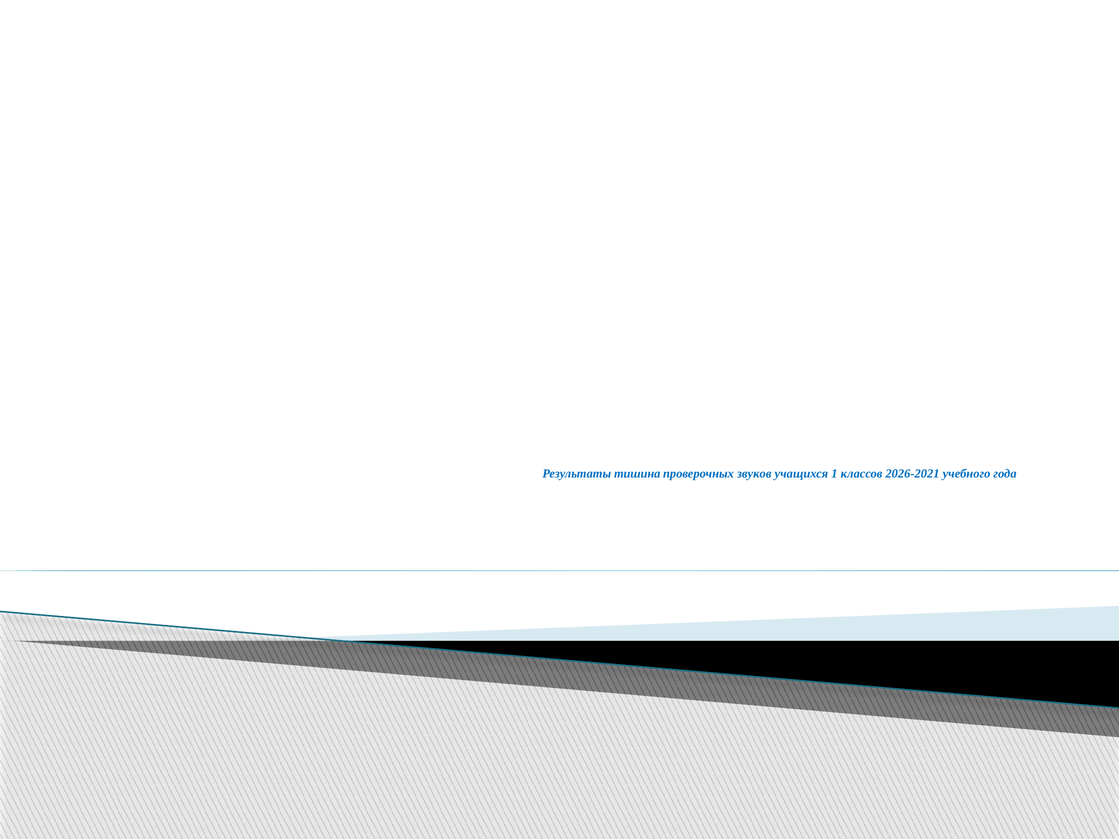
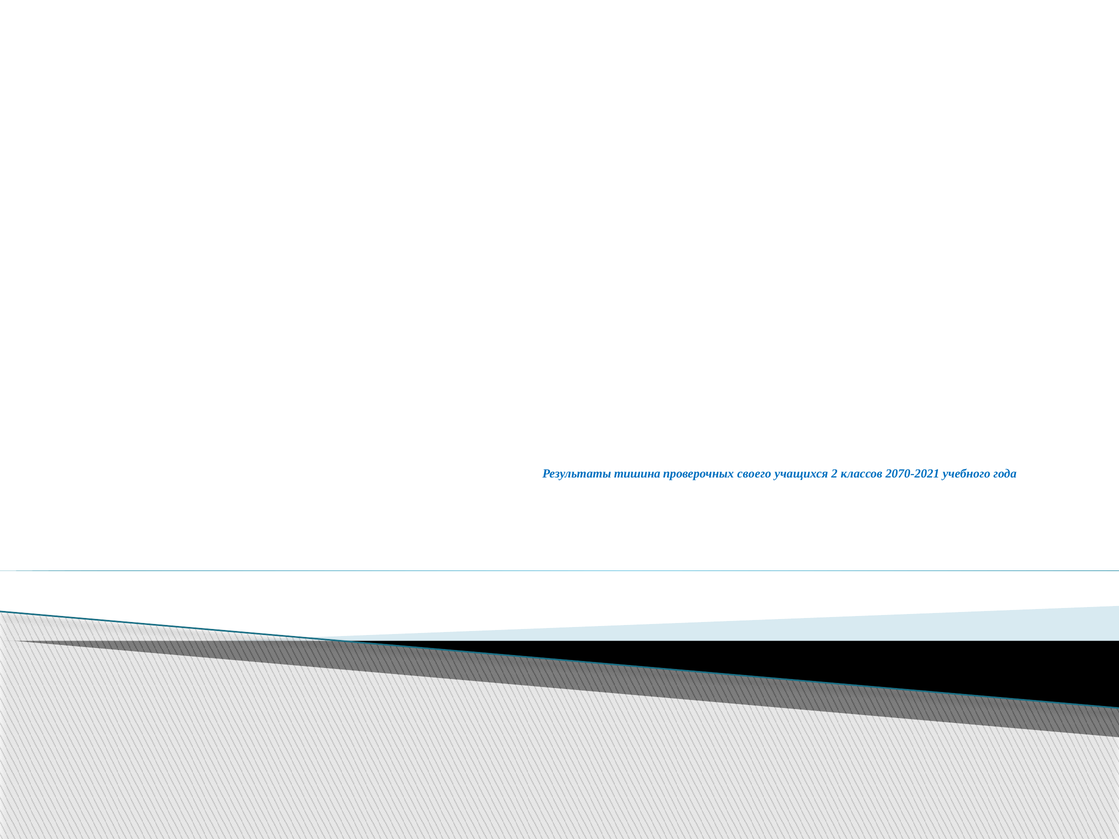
звуков: звуков -> своего (754, 474)
1: 1 -> 2 (834, 474)
2026-2021: 2026-2021 -> 2070-2021 (913, 474)
